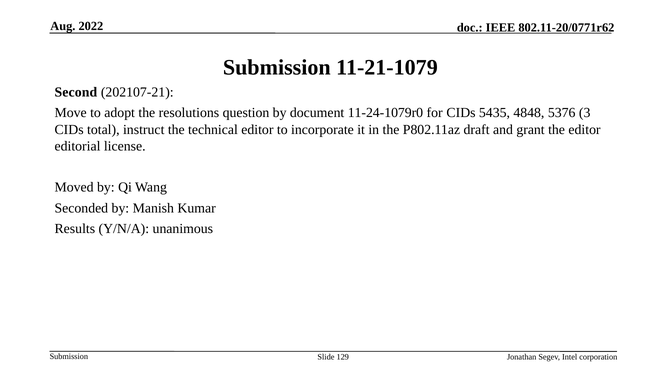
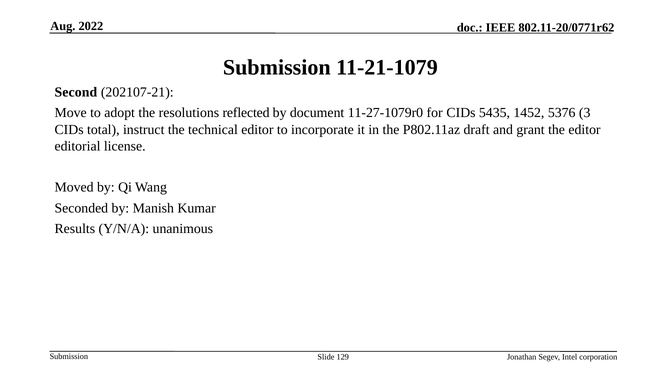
question: question -> reflected (246, 113)
11-24-1079r0: 11-24-1079r0 -> 11-27-1079r0 (385, 113)
4848: 4848 -> 1452 (529, 113)
